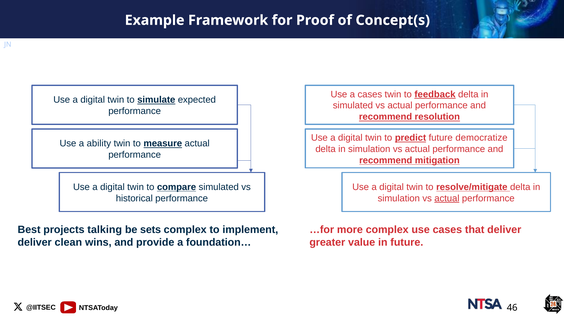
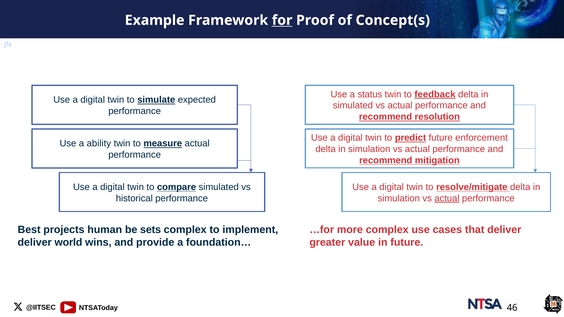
for underline: none -> present (282, 20)
a cases: cases -> status (370, 94)
democratize: democratize -> enforcement (482, 138)
talking: talking -> human (105, 230)
clean: clean -> world (68, 243)
